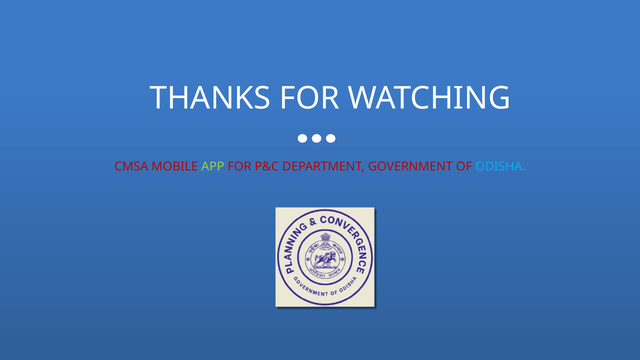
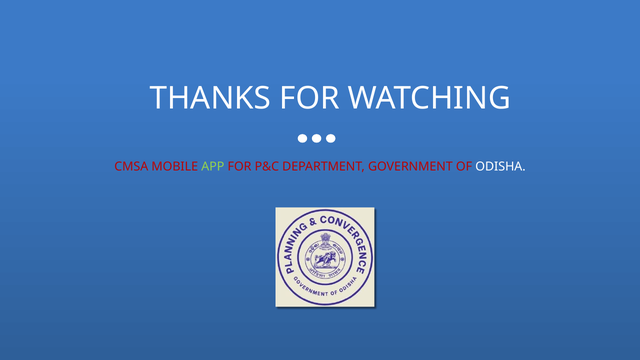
ODISHA colour: light blue -> white (500, 167)
